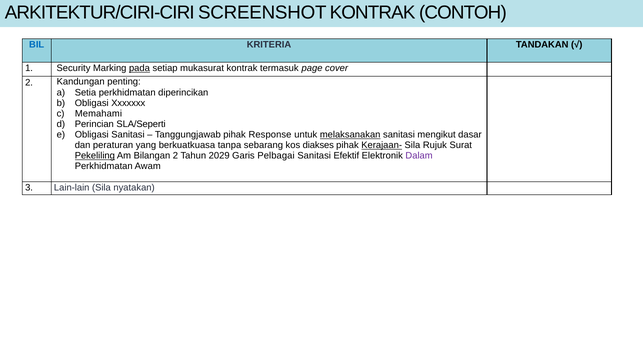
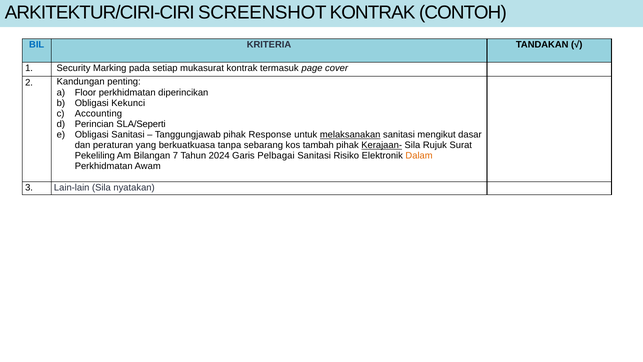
pada underline: present -> none (139, 68)
Setia: Setia -> Floor (85, 92)
Xxxxxxx: Xxxxxxx -> Kekunci (128, 103)
Memahami: Memahami -> Accounting (98, 113)
diakses: diakses -> tambah (318, 145)
Pekeliling underline: present -> none (95, 156)
Bilangan 2: 2 -> 7 (175, 156)
2029: 2029 -> 2024 (219, 156)
Efektif: Efektif -> Risiko (346, 156)
Dalam colour: purple -> orange (419, 156)
